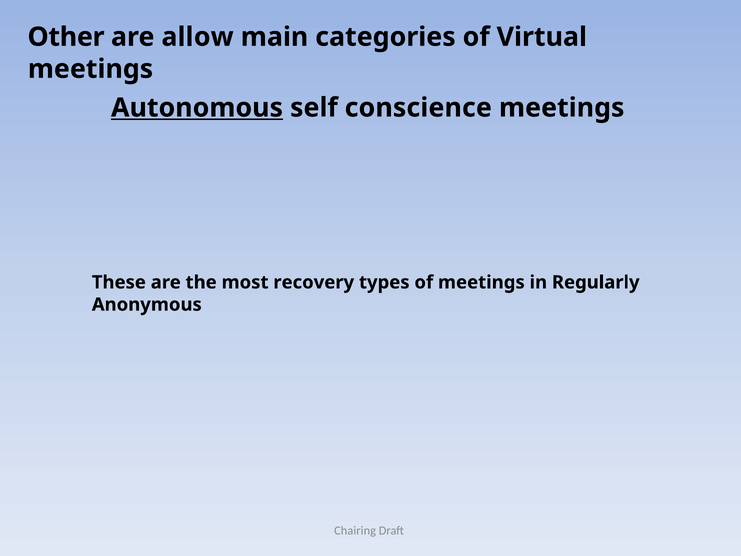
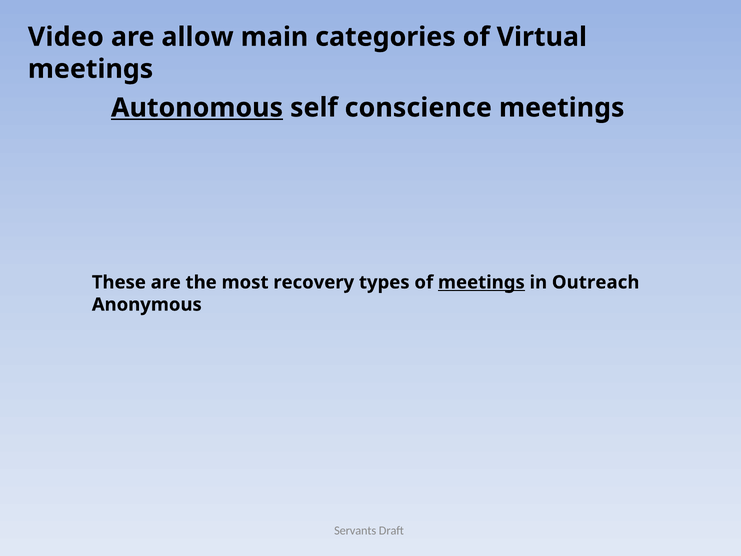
Other: Other -> Video (66, 37)
meetings underline: none -> present (481, 282)
Regularly: Regularly -> Outreach (596, 282)
Chairing: Chairing -> Servants (355, 531)
